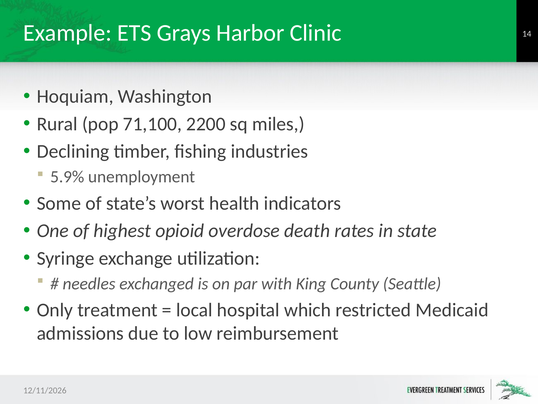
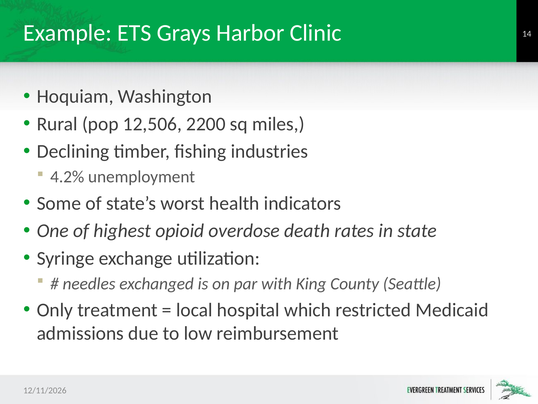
71,100: 71,100 -> 12,506 (152, 124)
5.9%: 5.9% -> 4.2% (67, 177)
